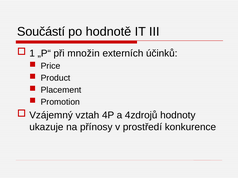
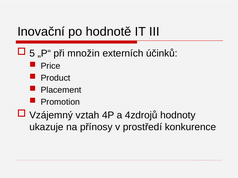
Součástí: Součástí -> Inovační (41, 32)
1: 1 -> 5 (32, 53)
